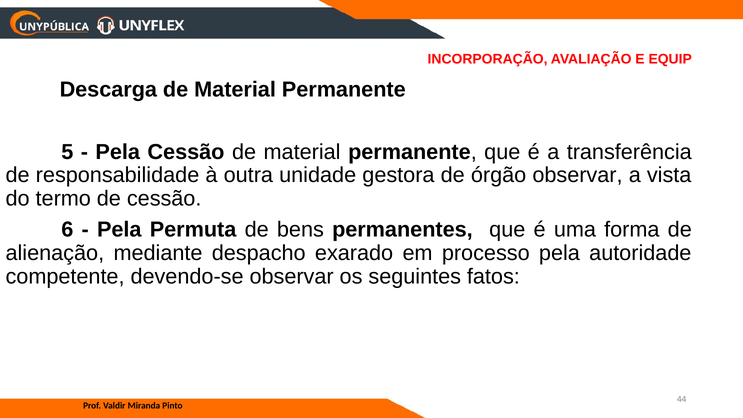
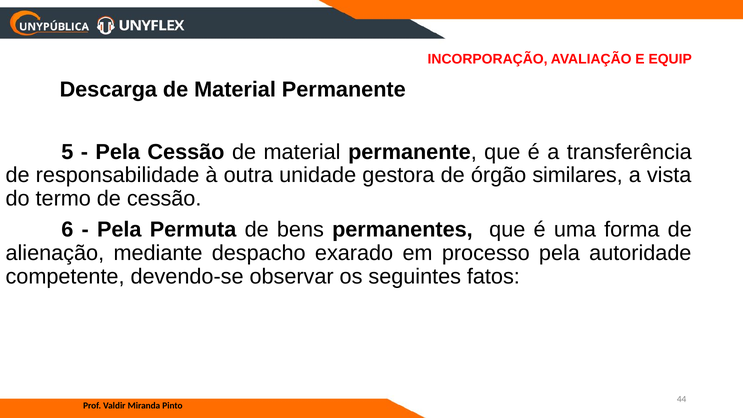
órgão observar: observar -> similares (578, 175)
